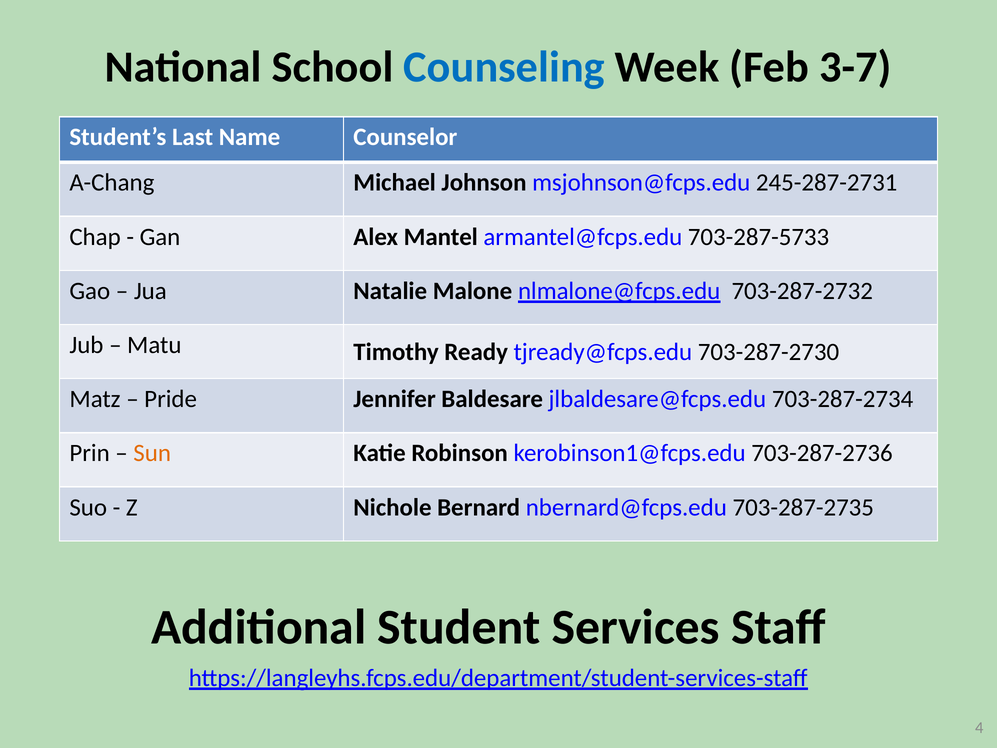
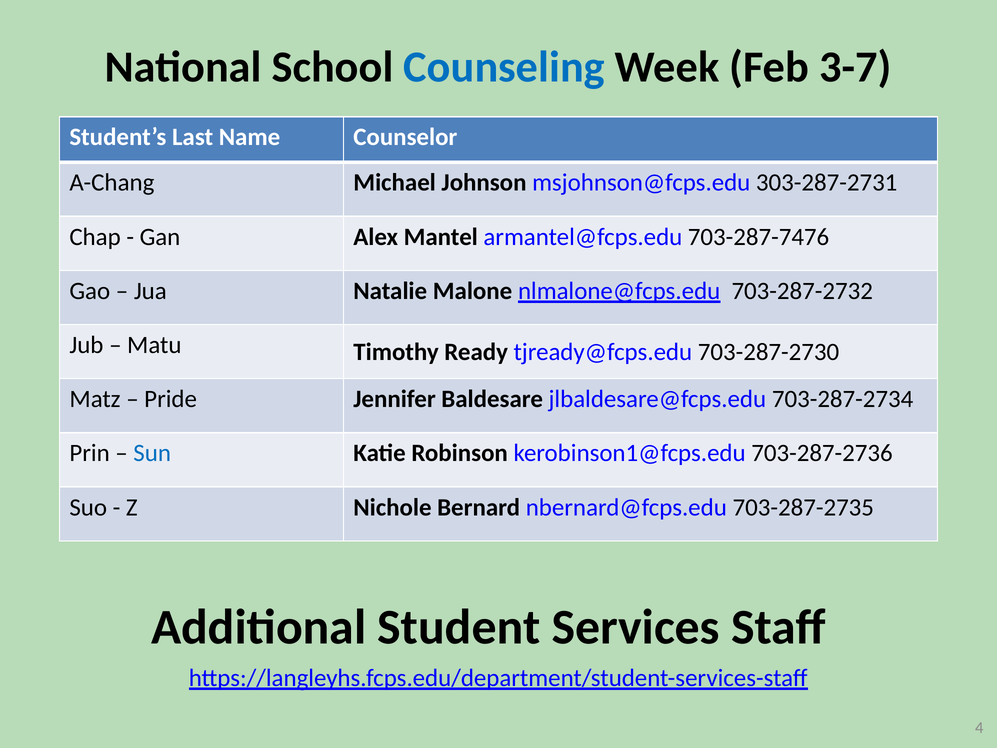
245-287-2731: 245-287-2731 -> 303-287-2731 (827, 183)
703-287-5733: 703-287-5733 -> 703-287-7476 (759, 237)
Sun colour: orange -> blue (152, 453)
